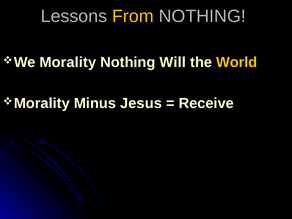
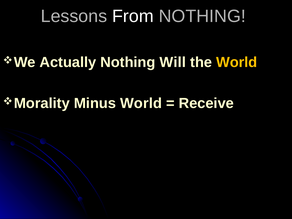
From colour: yellow -> white (133, 16)
Morality: Morality -> Actually (68, 62)
Minus Jesus: Jesus -> World (141, 103)
